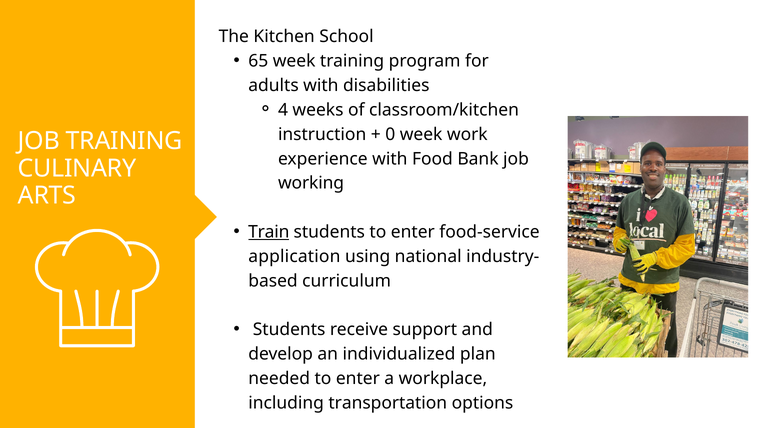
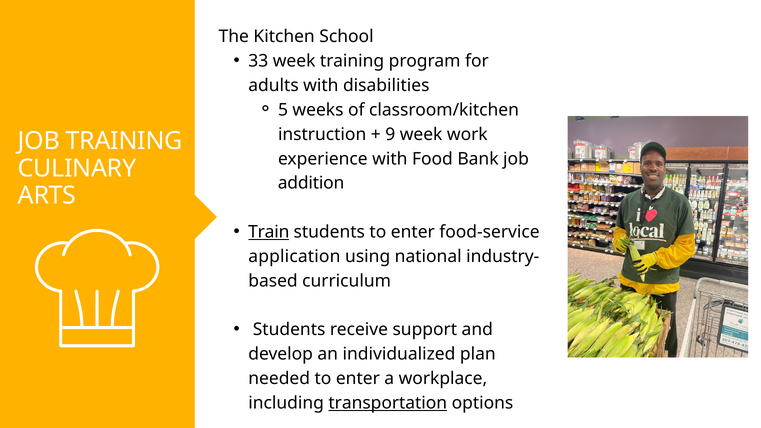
65: 65 -> 33 (258, 61)
4: 4 -> 5 (283, 110)
0: 0 -> 9 (390, 134)
working: working -> addition (311, 183)
transportation underline: none -> present (388, 403)
